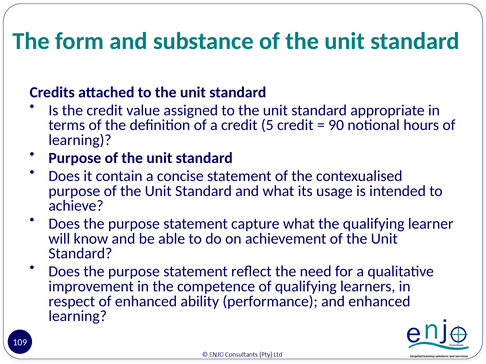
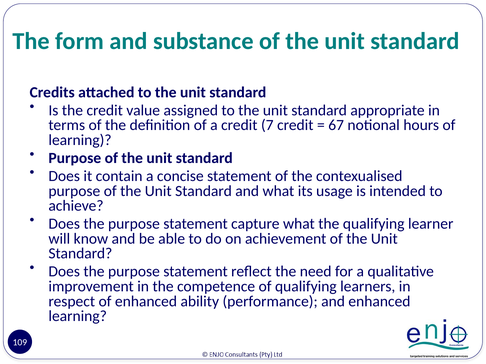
5: 5 -> 7 (267, 125)
90: 90 -> 67 (336, 125)
